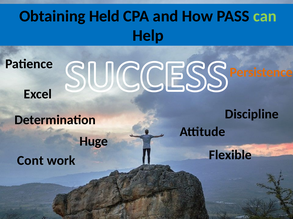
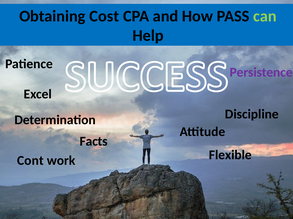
Held: Held -> Cost (104, 16)
Persistence colour: orange -> purple (261, 73)
Huge: Huge -> Facts (94, 142)
